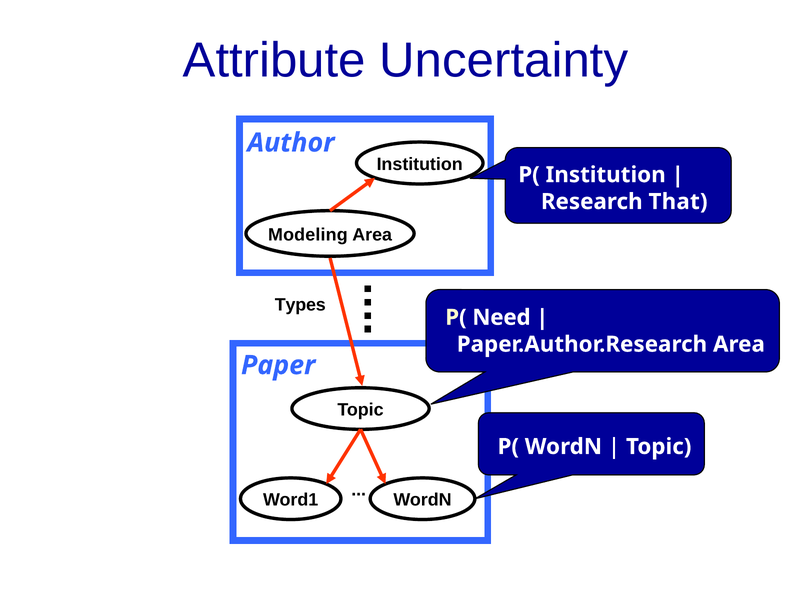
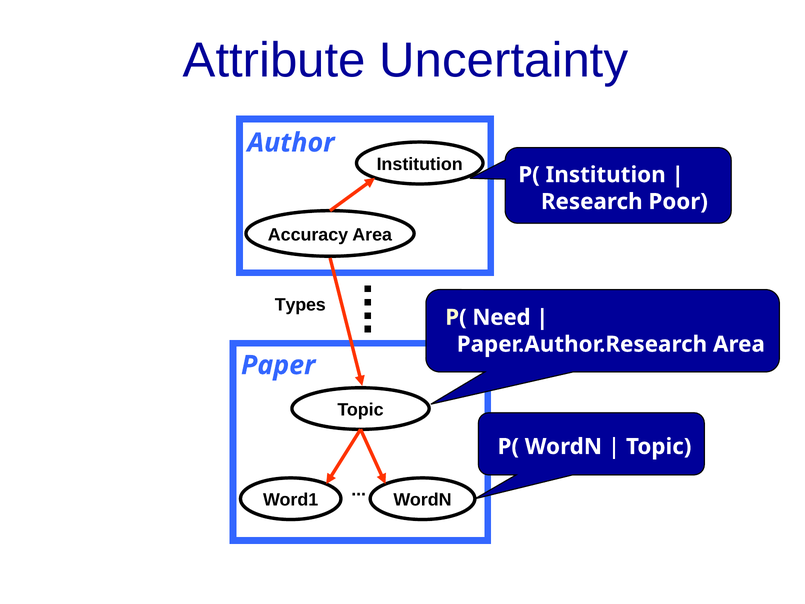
That: That -> Poor (678, 202)
Modeling: Modeling -> Accuracy (308, 235)
